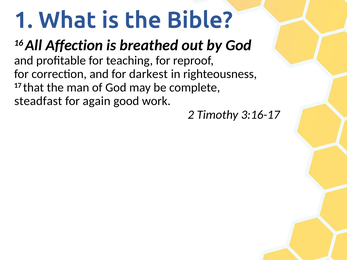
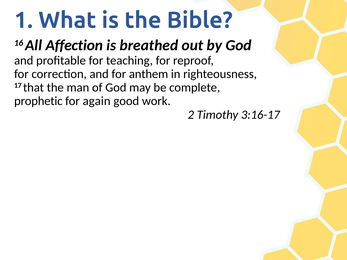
darkest: darkest -> anthem (149, 74)
steadfast: steadfast -> prophetic (38, 101)
